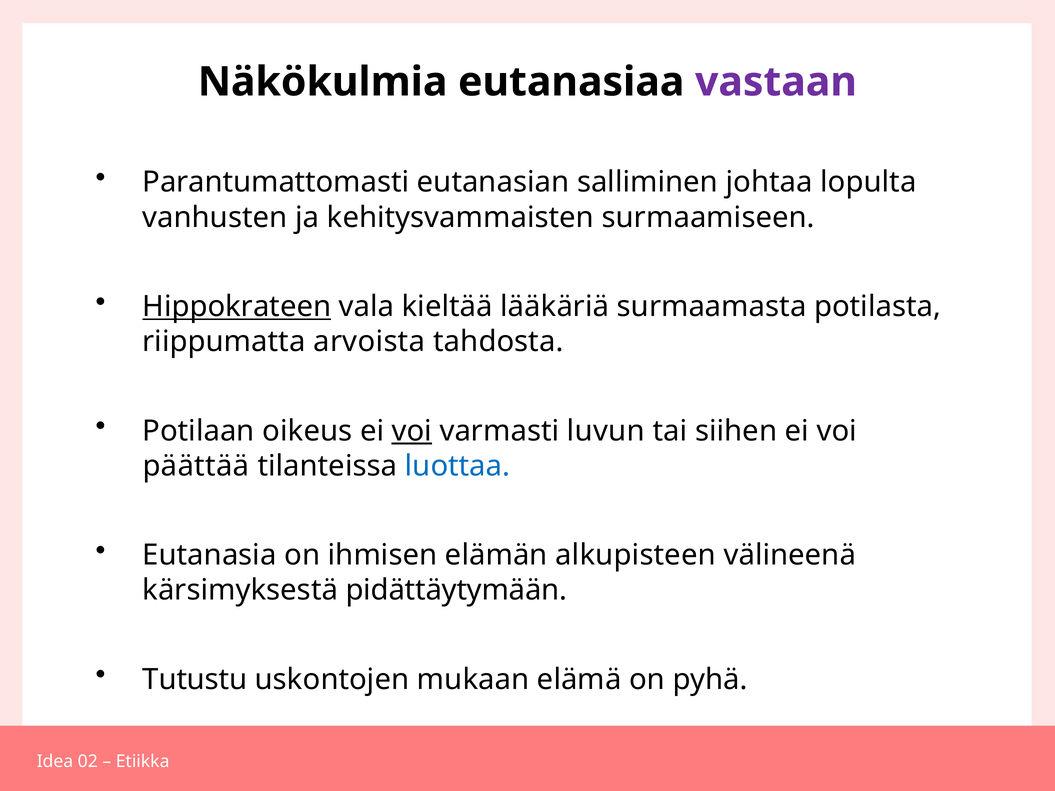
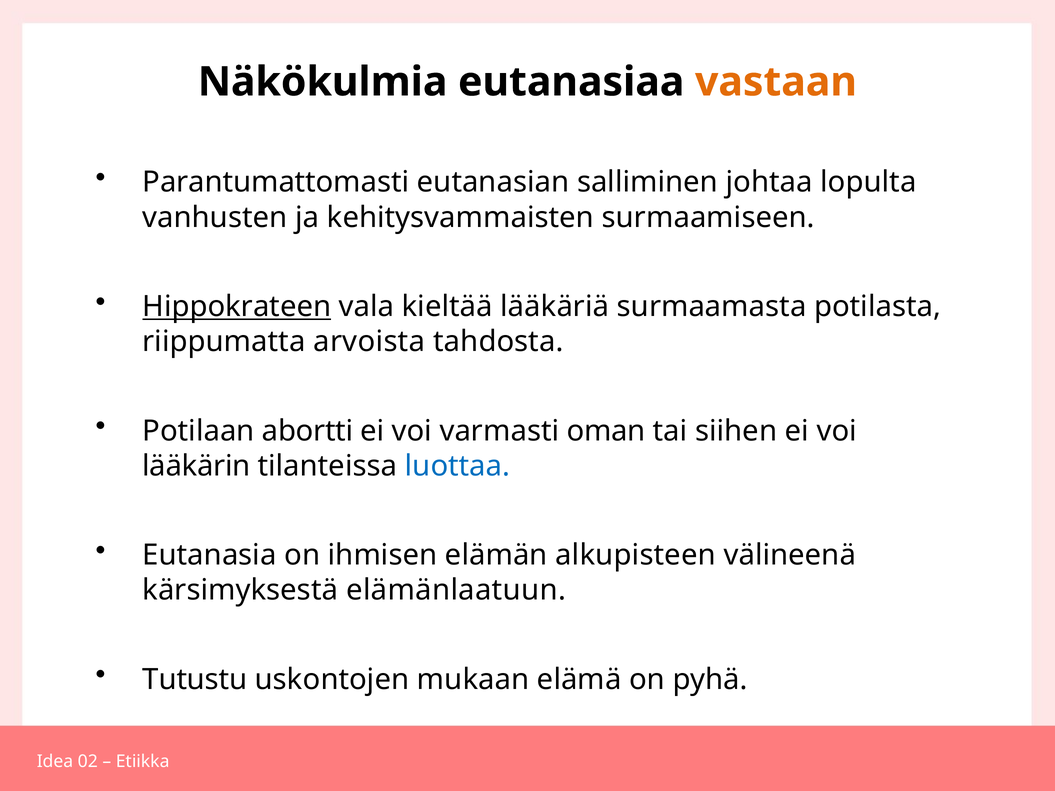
vastaan colour: purple -> orange (776, 82)
oikeus: oikeus -> abortti (308, 431)
voi underline: present -> none (412, 431)
luvun: luvun -> oman (606, 431)
päättää: päättää -> lääkärin (196, 466)
pidättäytymään: pidättäytymään -> elämänlaatuun (456, 591)
